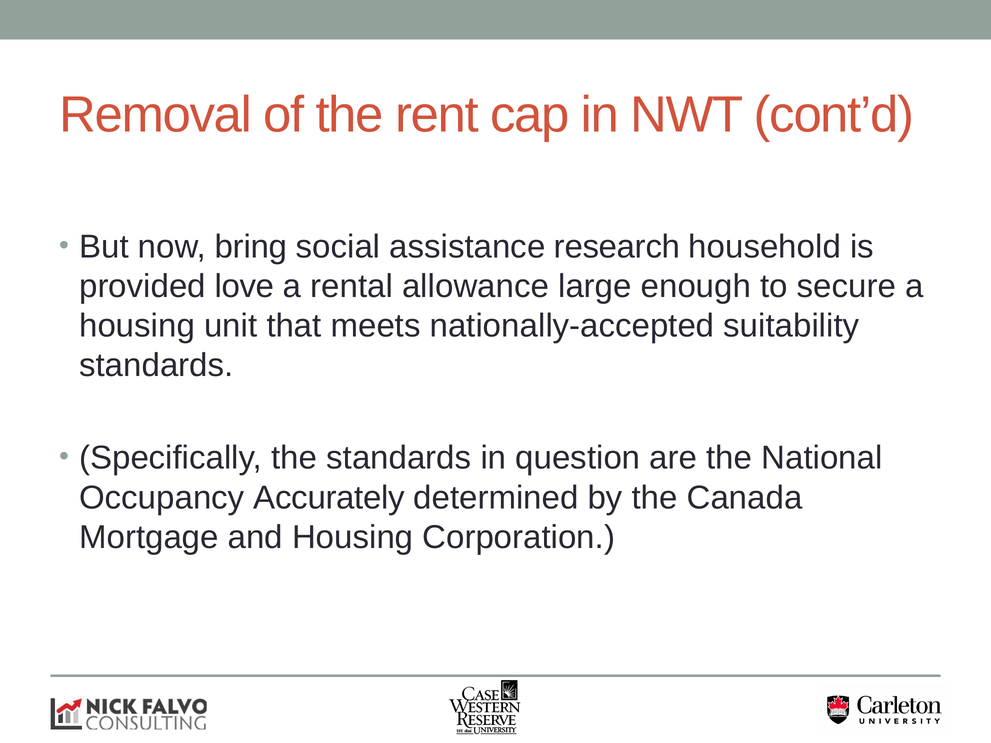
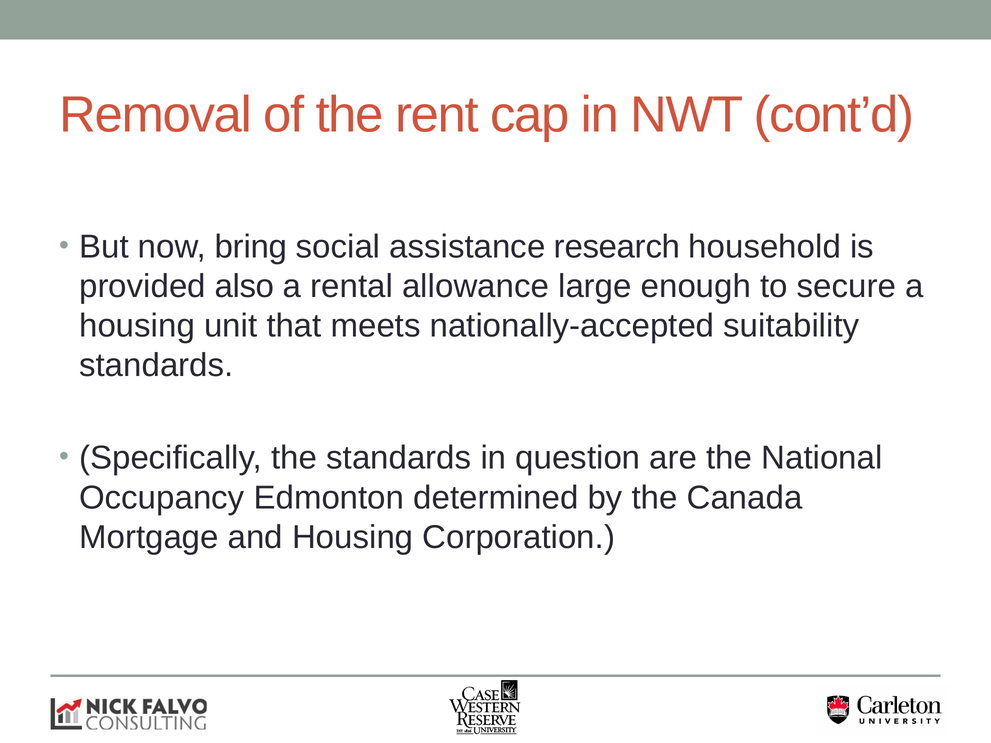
love: love -> also (245, 286)
Accurately: Accurately -> Edmonton (329, 498)
